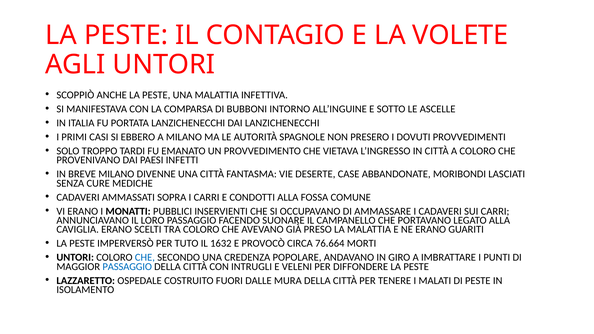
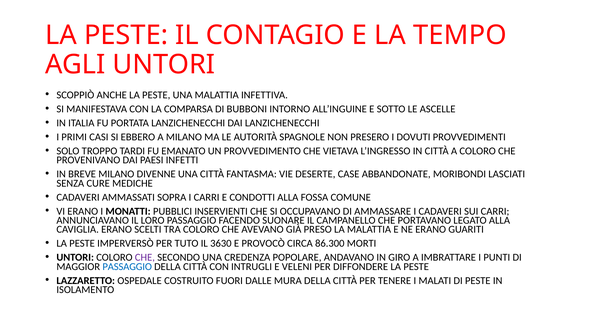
VOLETE: VOLETE -> TEMPO (460, 35)
1632: 1632 -> 3630 (221, 244)
76.664: 76.664 -> 86.300 (330, 244)
CHE colour: blue -> purple (145, 258)
